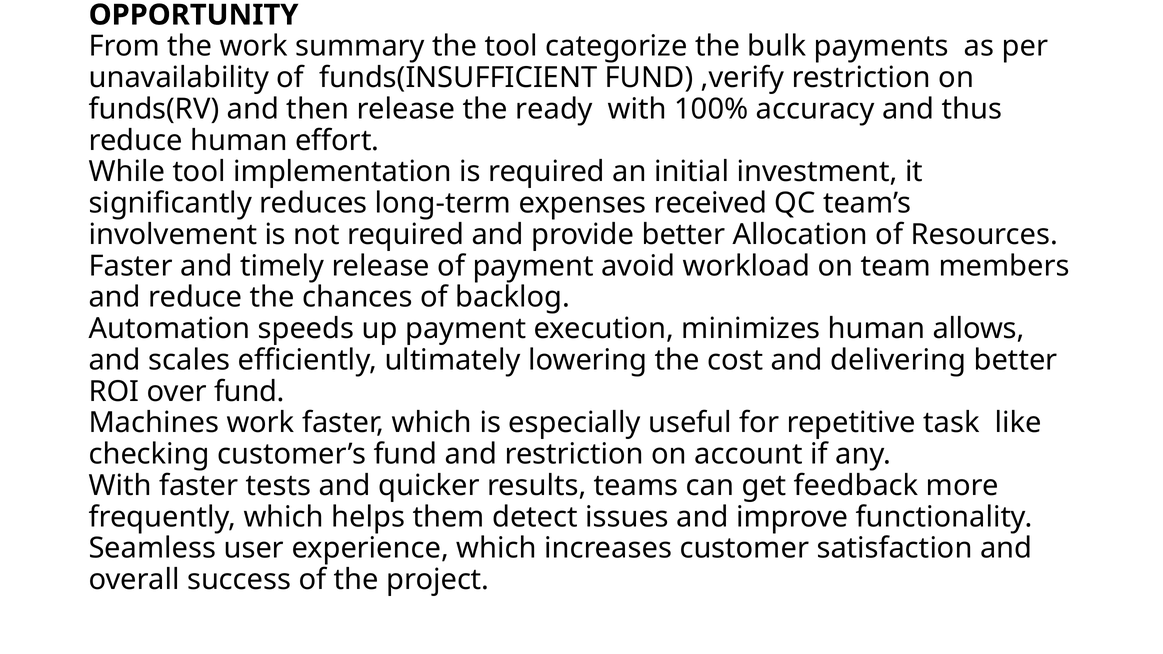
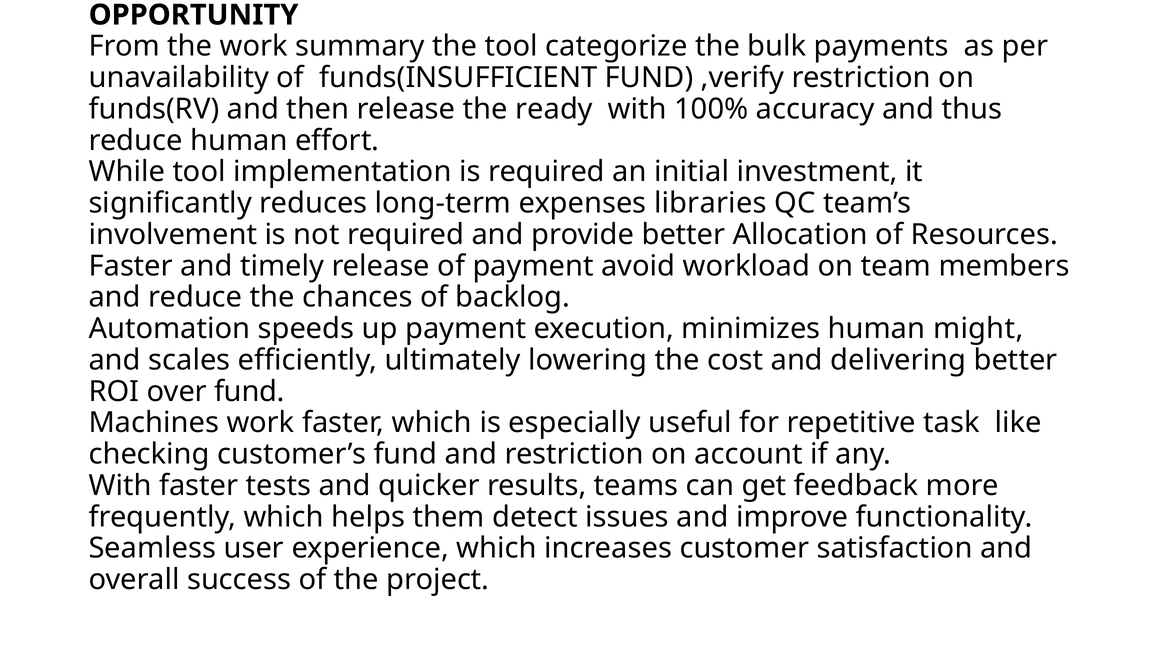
received: received -> libraries (710, 203)
allows: allows -> might (978, 329)
